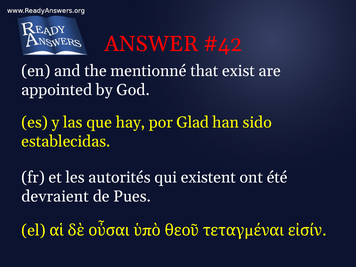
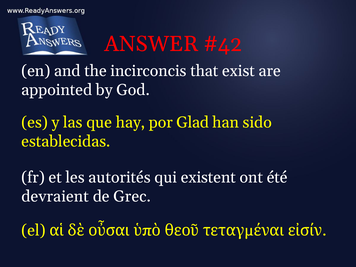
mentionné: mentionné -> incirconcis (148, 71)
Pues: Pues -> Grec (132, 196)
